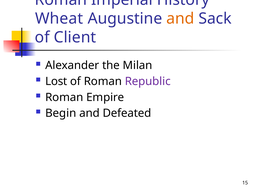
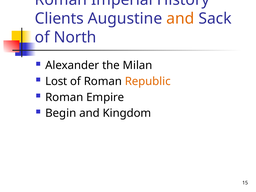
Wheat: Wheat -> Clients (59, 19)
Client: Client -> North (75, 37)
Republic colour: purple -> orange (148, 81)
Defeated: Defeated -> Kingdom (127, 113)
